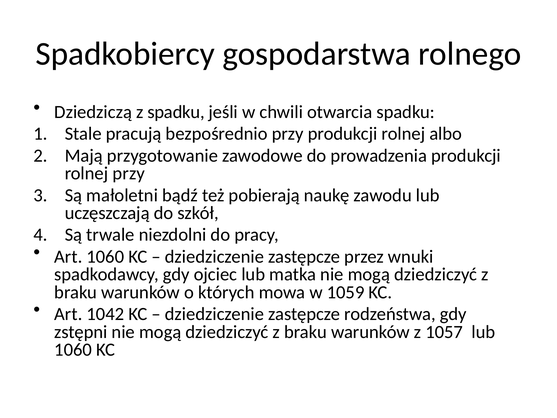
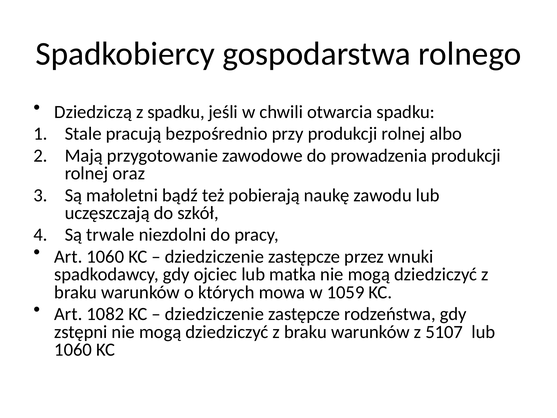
rolnej przy: przy -> oraz (129, 173)
1042: 1042 -> 1082 (105, 314)
1057: 1057 -> 5107 (444, 332)
